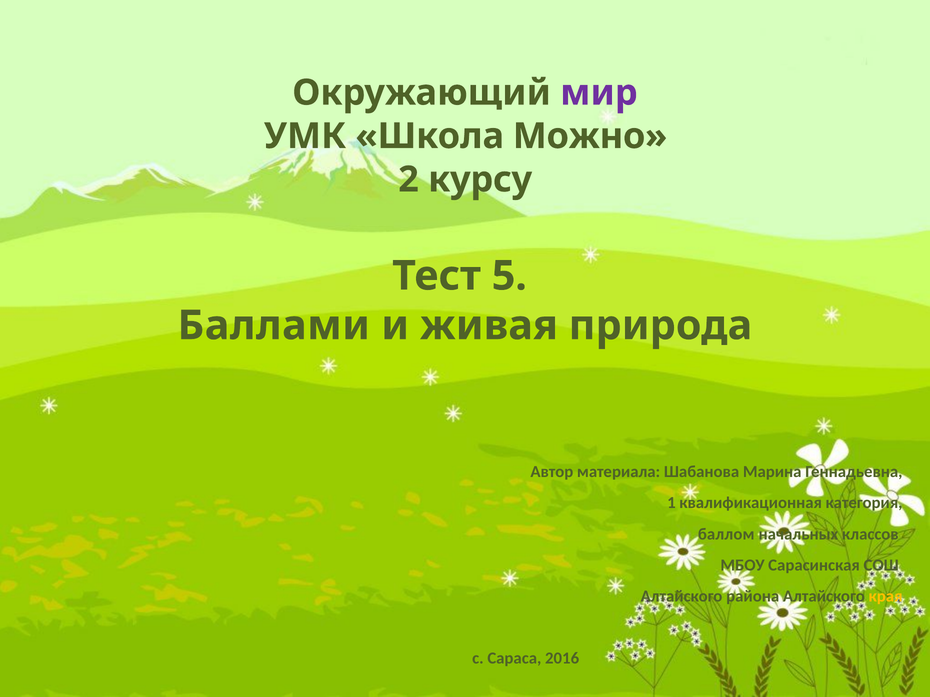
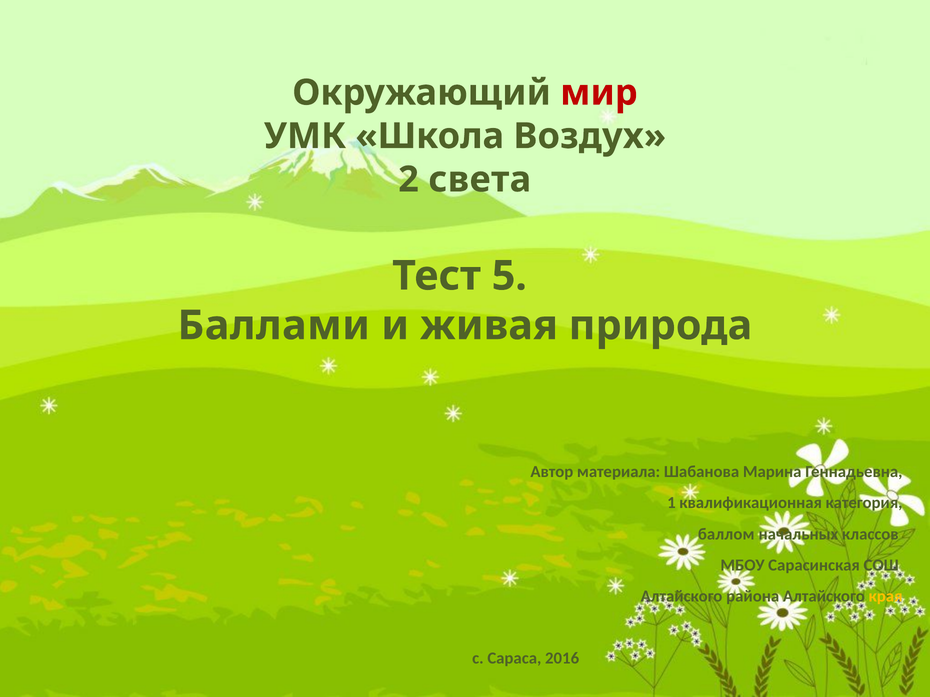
мир colour: purple -> red (599, 93)
Можно: Можно -> Воздух (590, 136)
курсу: курсу -> света (480, 180)
